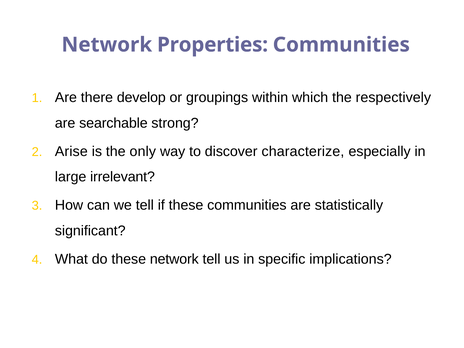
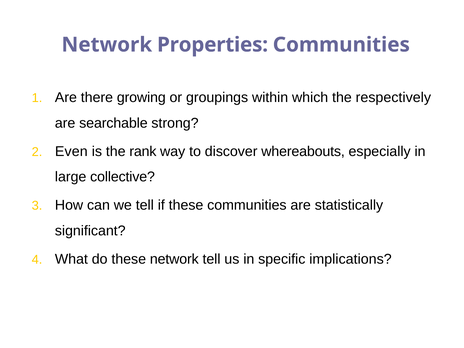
develop: develop -> growing (141, 98)
Arise: Arise -> Even (71, 151)
only: only -> rank (143, 151)
characterize: characterize -> whereabouts (303, 151)
irrelevant: irrelevant -> collective (123, 177)
